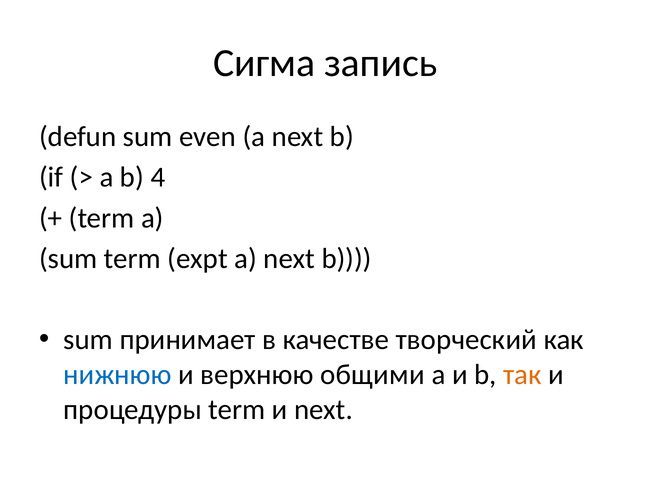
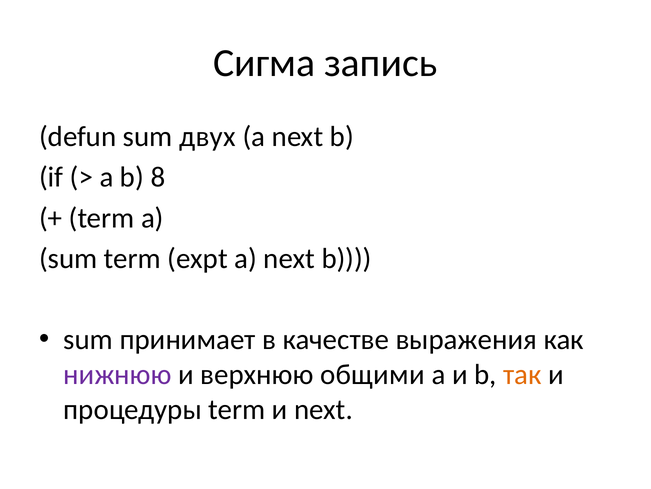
even: even -> двух (207, 137)
4: 4 -> 8 (158, 177)
творческий: творческий -> выражения (466, 339)
нижнюю colour: blue -> purple (118, 374)
